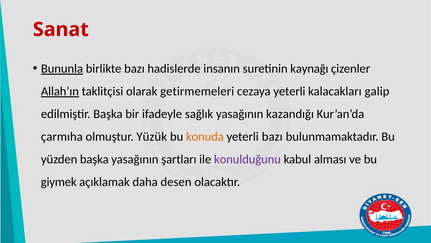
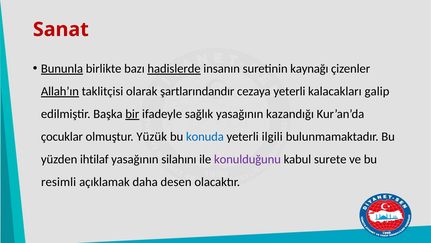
hadislerde underline: none -> present (174, 69)
getirmemeleri: getirmemeleri -> şartlarındandır (197, 91)
bir underline: none -> present (132, 114)
çarmıha: çarmıha -> çocuklar (62, 136)
konuda colour: orange -> blue (205, 136)
yeterli bazı: bazı -> ilgili (272, 136)
yüzden başka: başka -> ihtilaf (94, 159)
şartları: şartları -> silahını (179, 159)
alması: alması -> surete (330, 159)
giymek: giymek -> resimli (59, 182)
